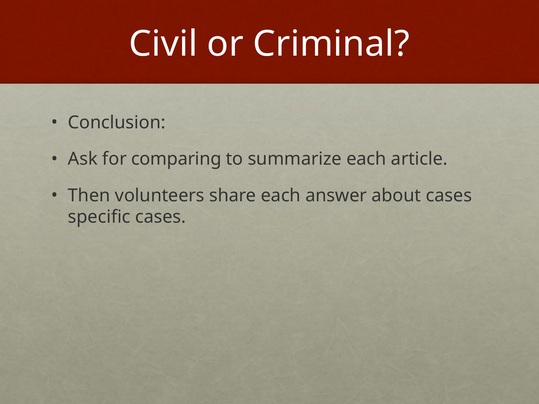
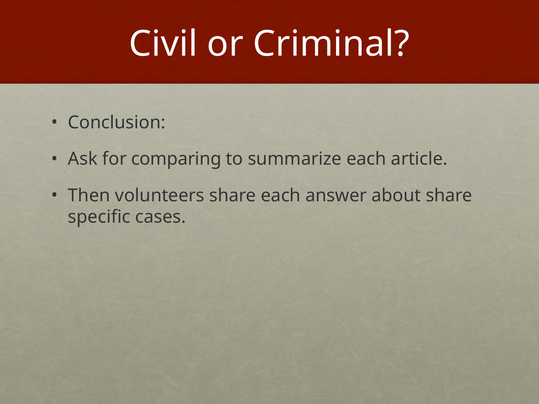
about cases: cases -> share (449, 196)
